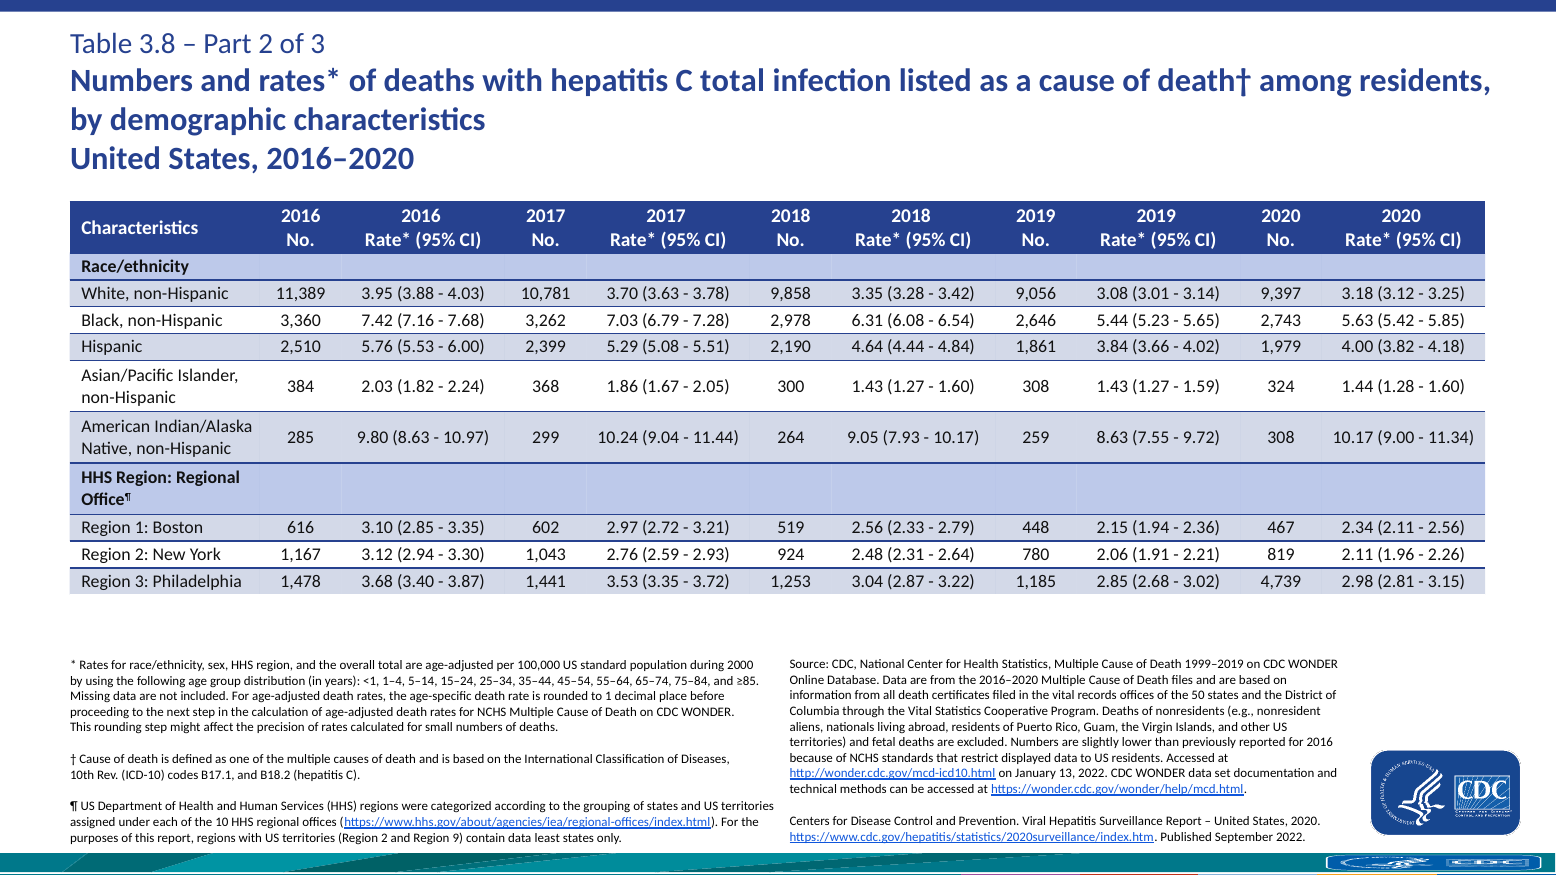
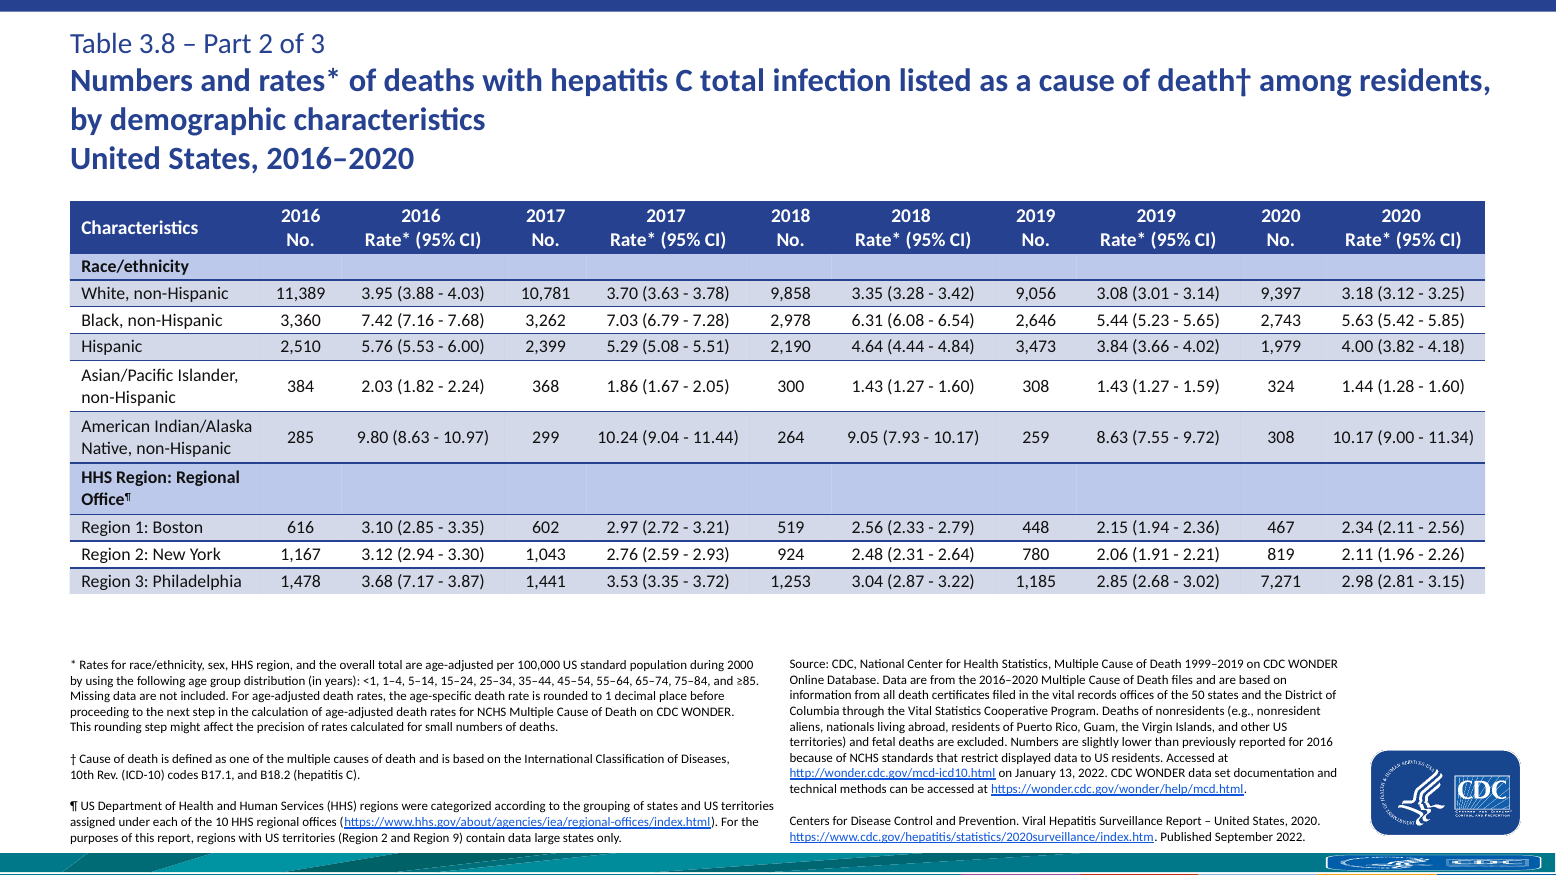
1,861: 1,861 -> 3,473 (1036, 347)
3.40: 3.40 -> 7.17 (416, 582)
4,739: 4,739 -> 7,271 (1281, 582)
least: least -> large (547, 838)
